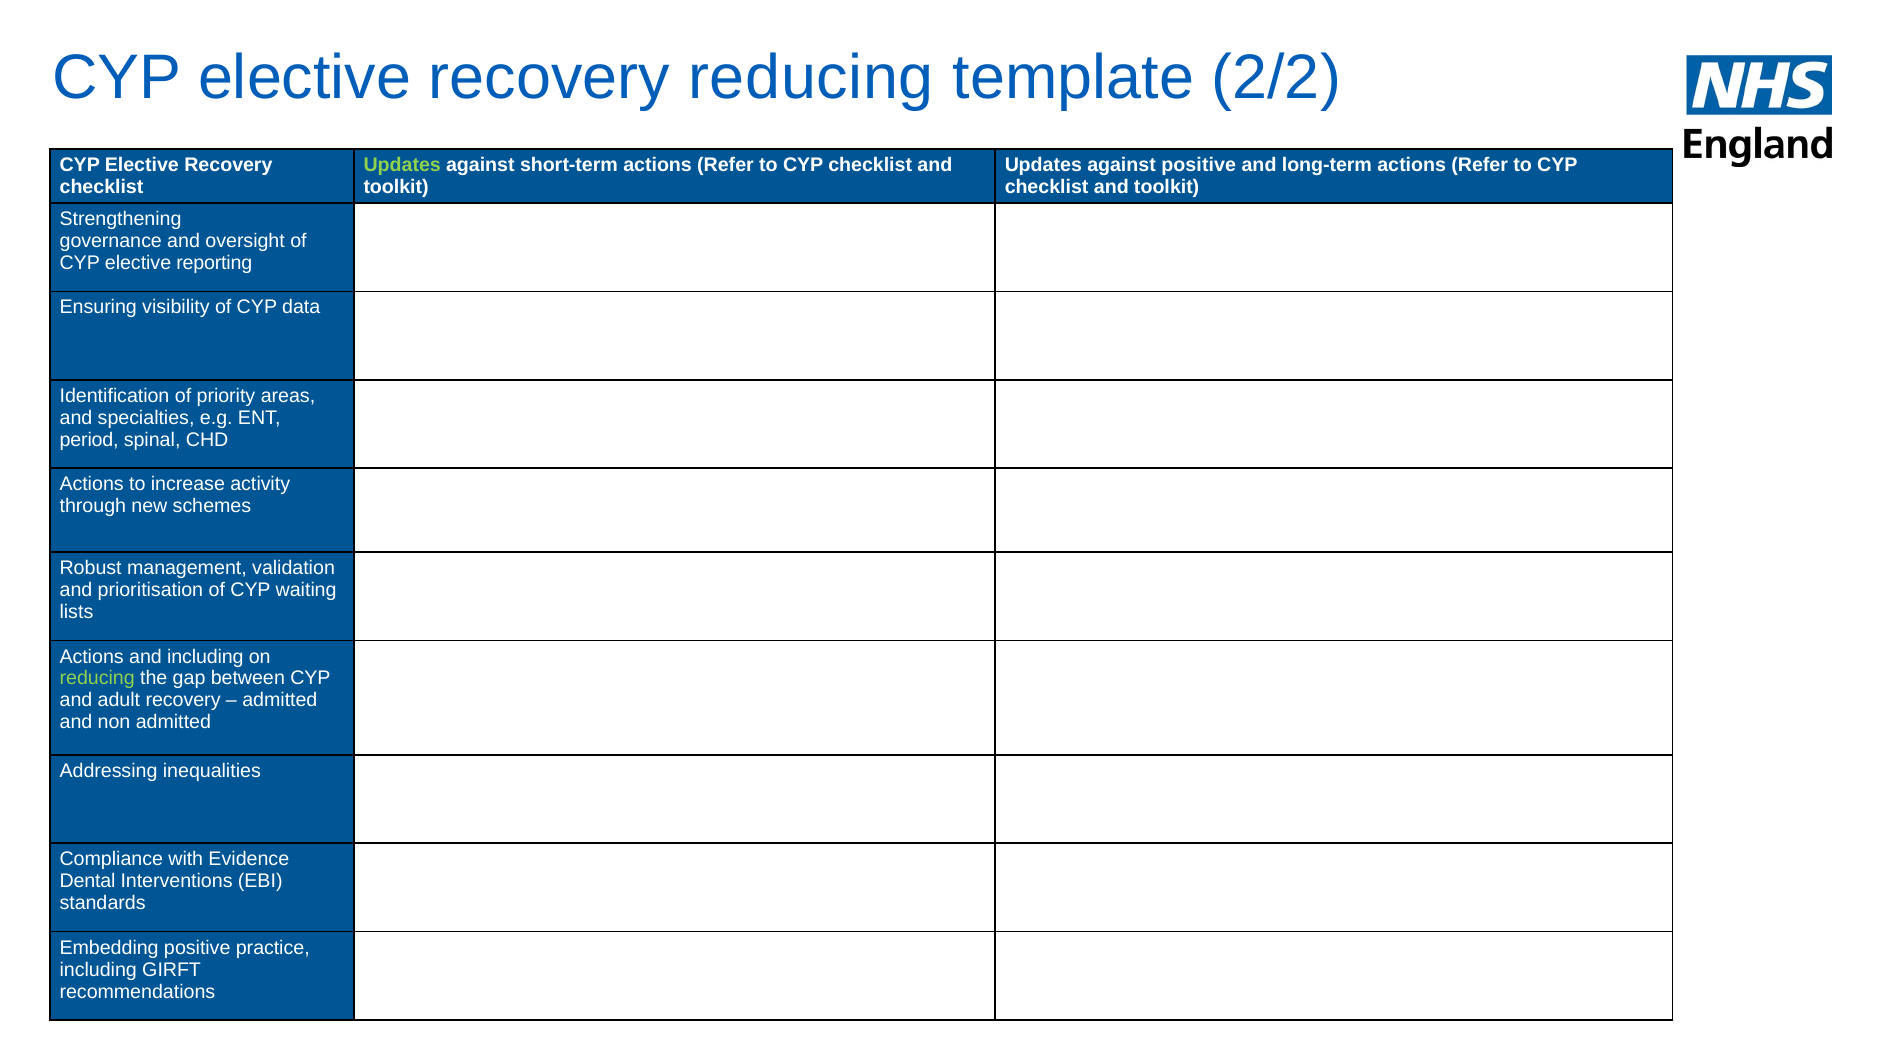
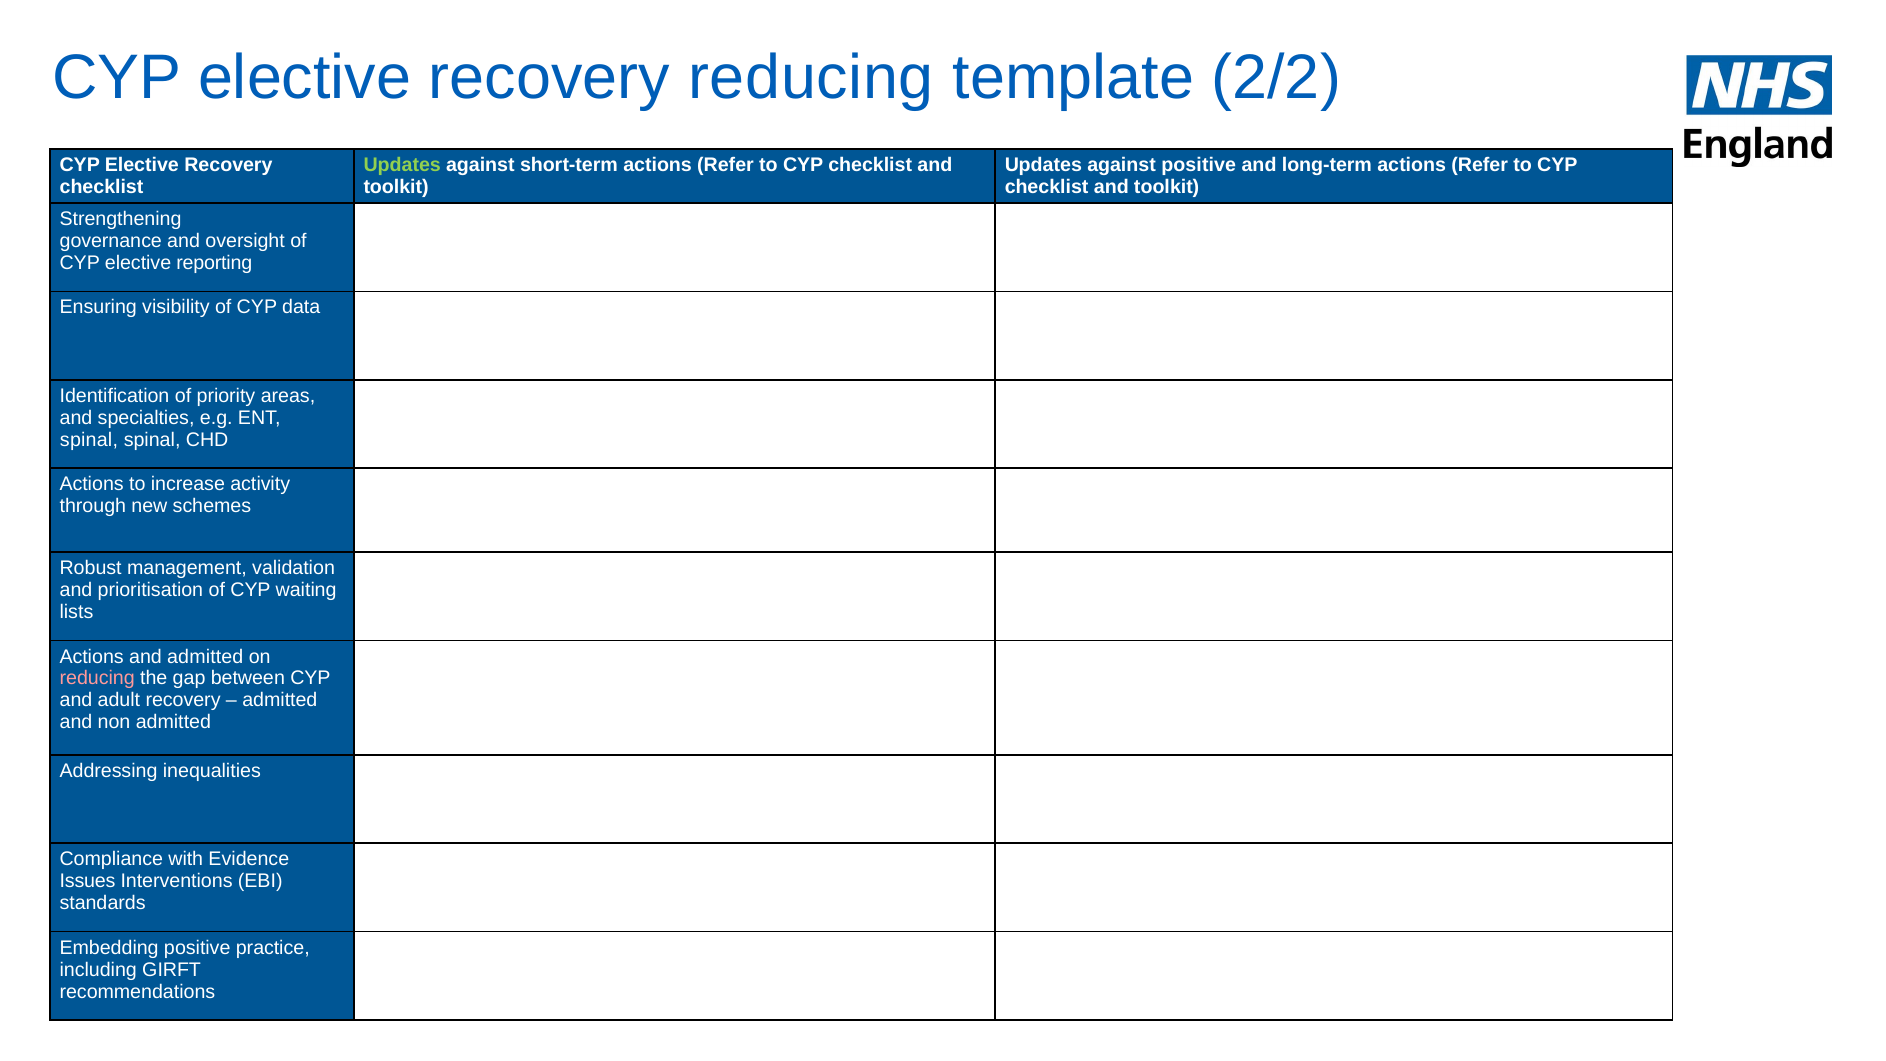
period: period -> spinal (89, 440)
and including: including -> admitted (205, 656)
reducing colour: light green -> pink (97, 678)
Dental: Dental -> Issues (88, 881)
